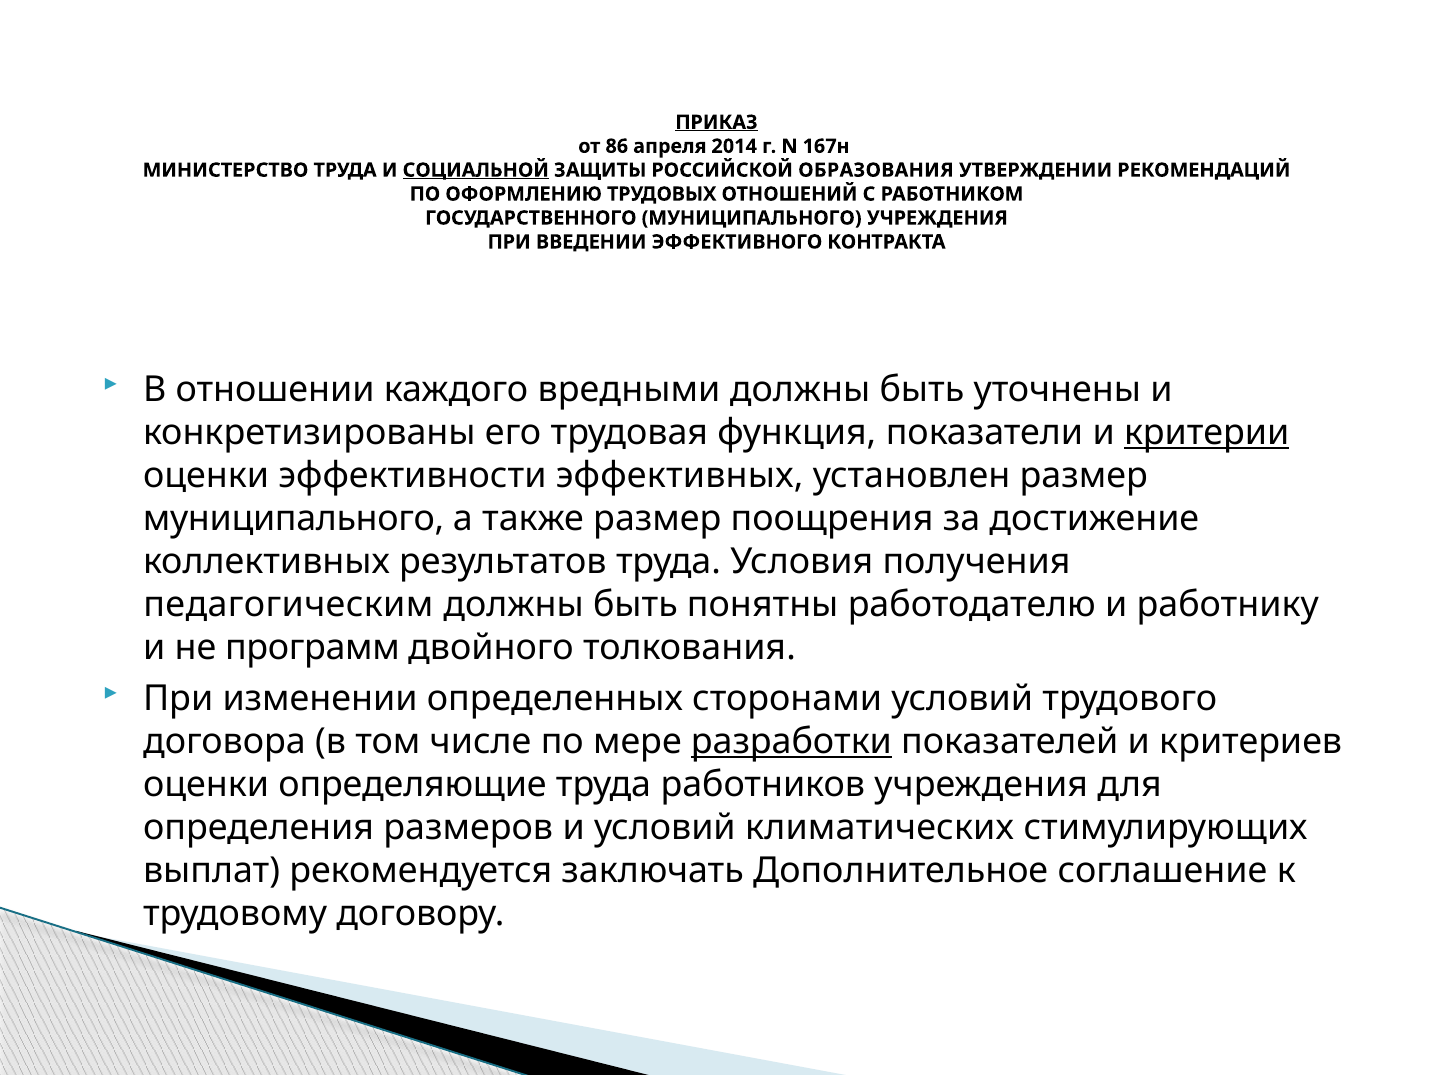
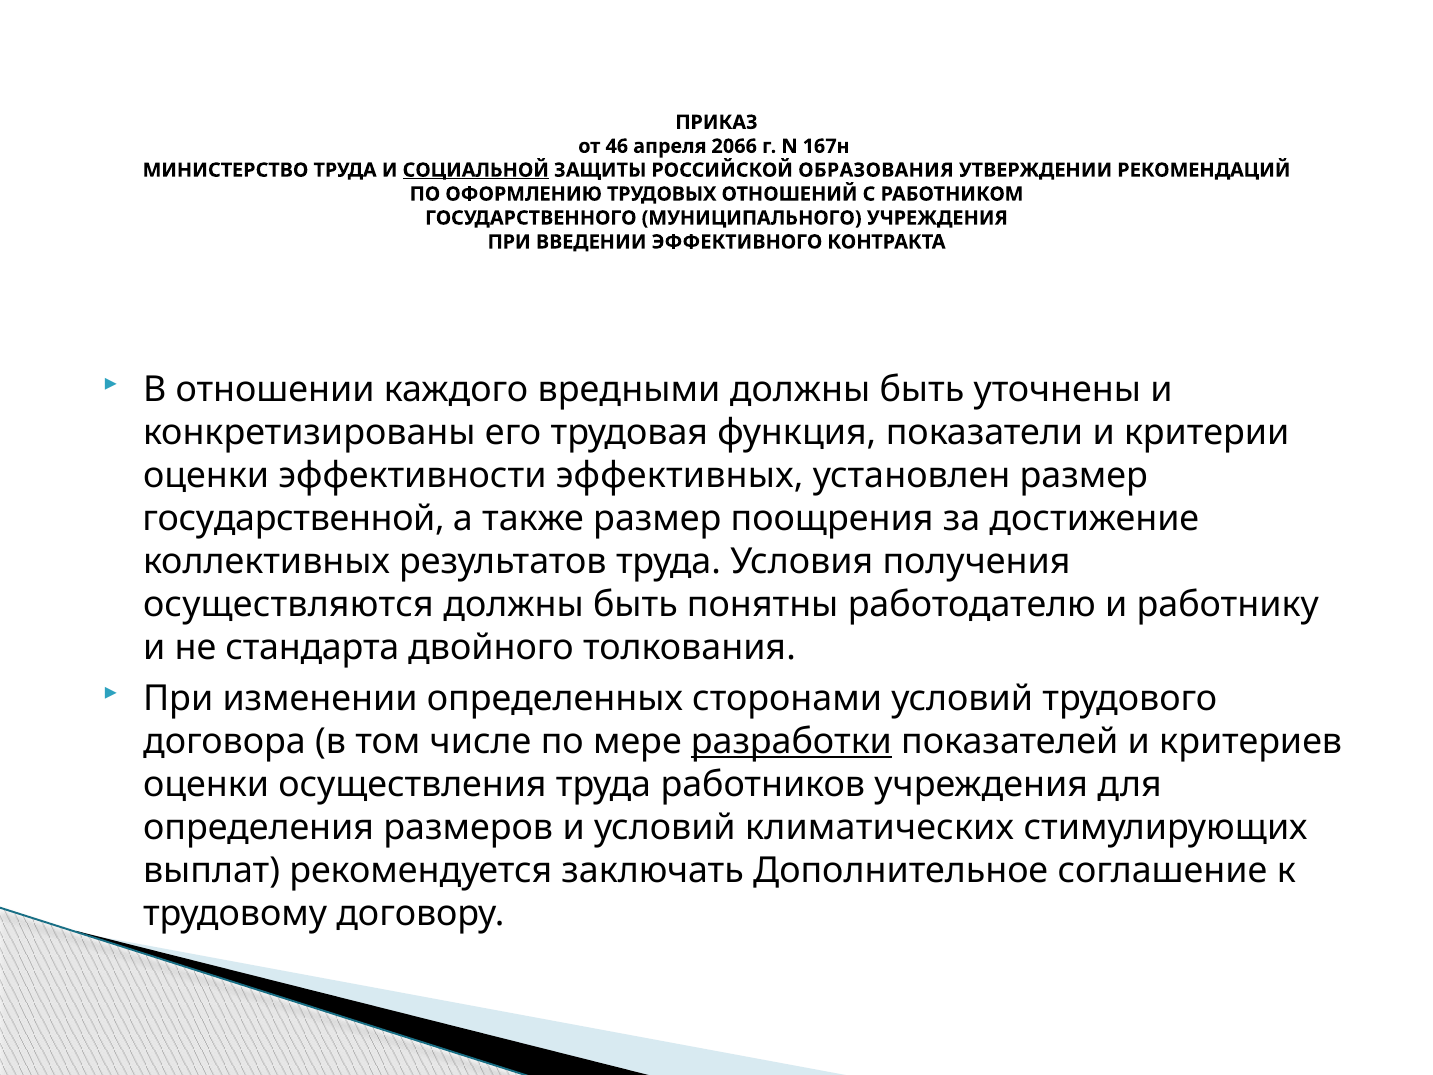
ПРИКАЗ underline: present -> none (717, 122)
86: 86 -> 46 (617, 146)
2014: 2014 -> 2066 (734, 146)
критерии underline: present -> none (1207, 432)
муниципального: муниципального -> государственной (294, 518)
педагогическим: педагогическим -> осуществляются (288, 604)
программ: программ -> стандарта (312, 647)
определяющие: определяющие -> осуществления (413, 784)
